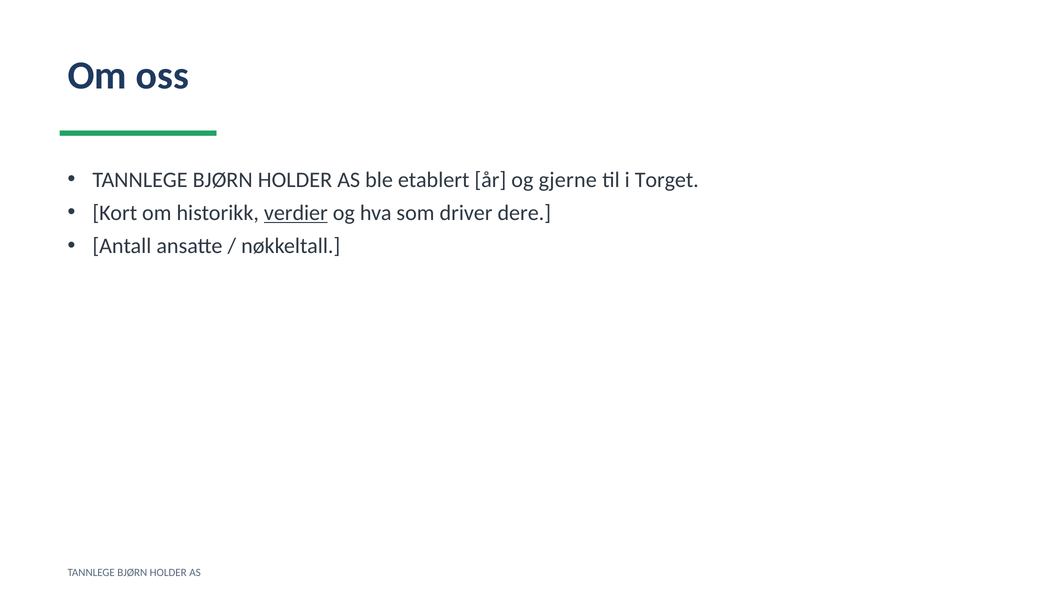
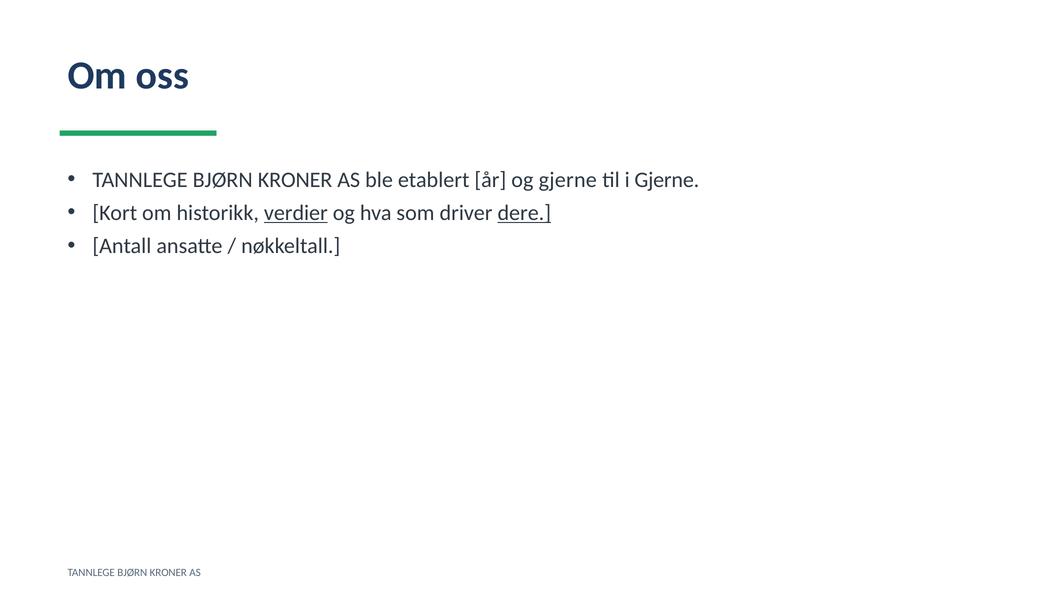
HOLDER: HOLDER -> KRONER (295, 180)
i Torget: Torget -> Gjerne (667, 180)
dere underline: none -> present (524, 213)
HOLDER: HOLDER -> KRONER (168, 573)
